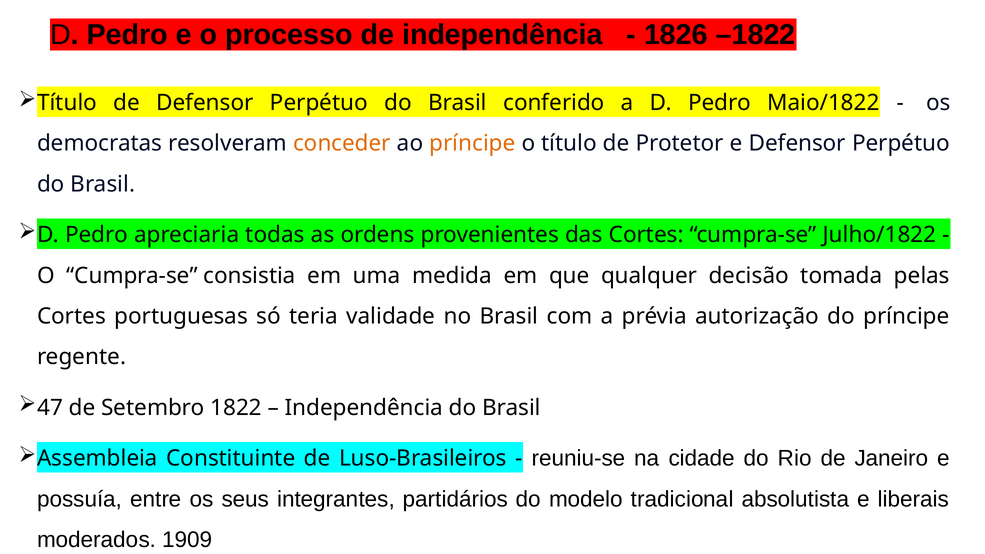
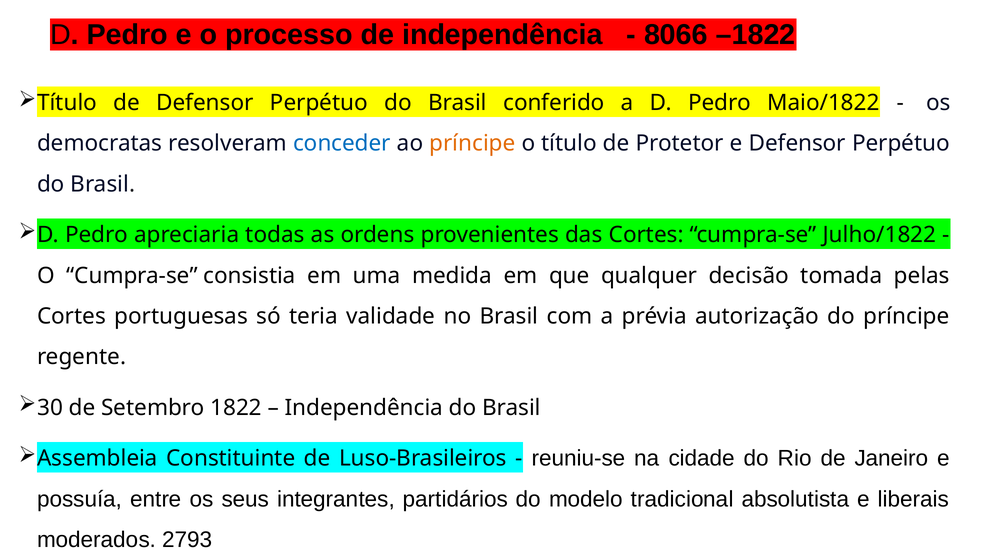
1826: 1826 -> 8066 (676, 35)
conceder colour: orange -> blue (342, 144)
47: 47 -> 30 (50, 408)
1909: 1909 -> 2793 (187, 540)
